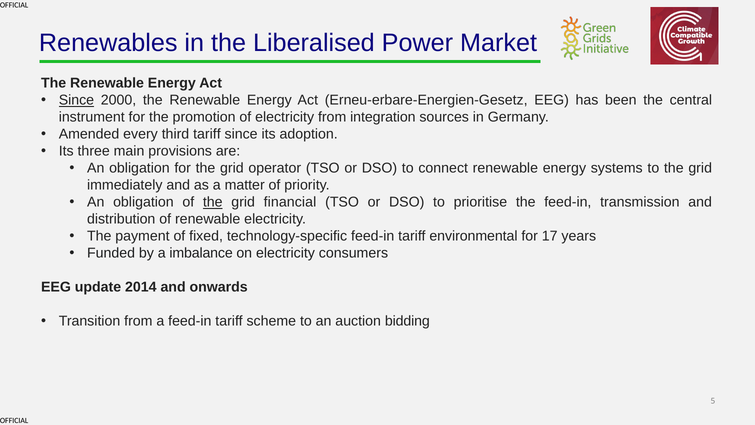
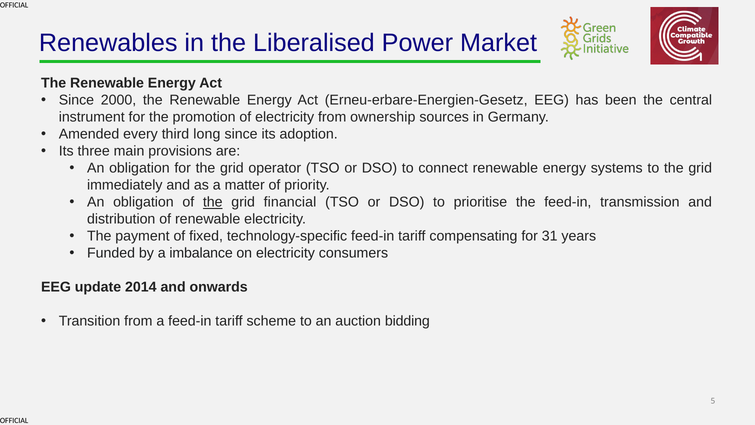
Since underline: present -> none (76, 100)
integration: integration -> ownership (383, 117)
third tariff: tariff -> long (207, 134)
environmental: environmental -> compensating (473, 236)
17: 17 -> 31 (550, 236)
